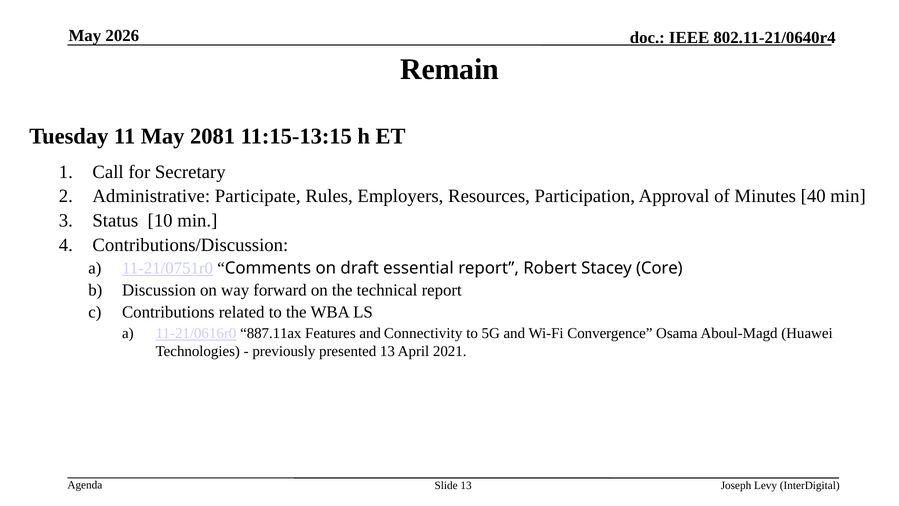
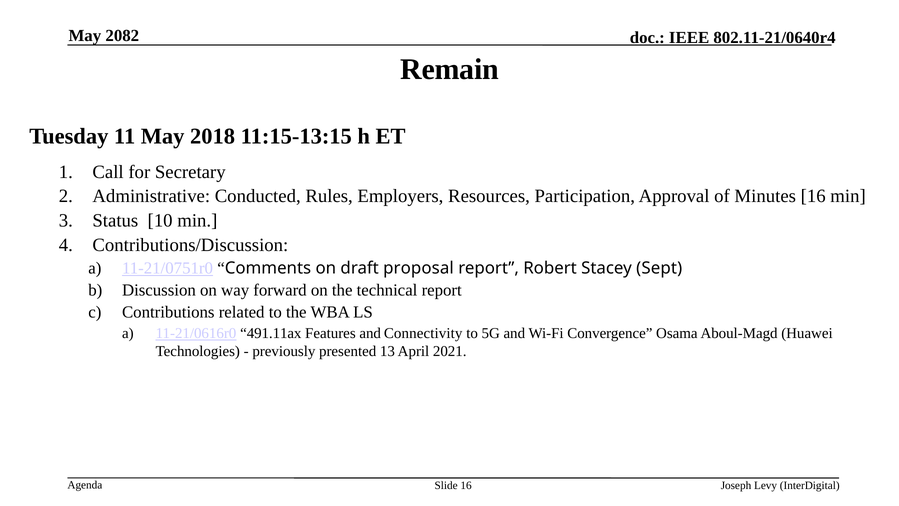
2026: 2026 -> 2082 (122, 36)
2081: 2081 -> 2018 (213, 136)
Participate: Participate -> Conducted (258, 196)
Minutes 40: 40 -> 16 (813, 196)
essential: essential -> proposal (418, 268)
Core: Core -> Sept (659, 268)
887.11ax: 887.11ax -> 491.11ax (271, 333)
Slide 13: 13 -> 16 (466, 485)
